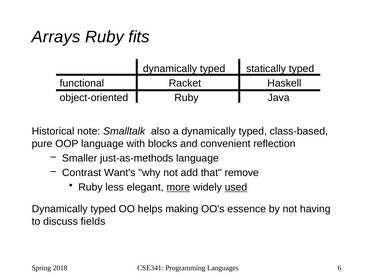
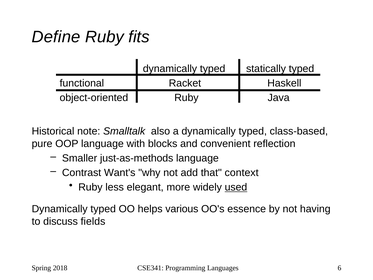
Arrays: Arrays -> Define (56, 37)
remove: remove -> context (242, 173)
more underline: present -> none (178, 187)
making: making -> various (182, 209)
